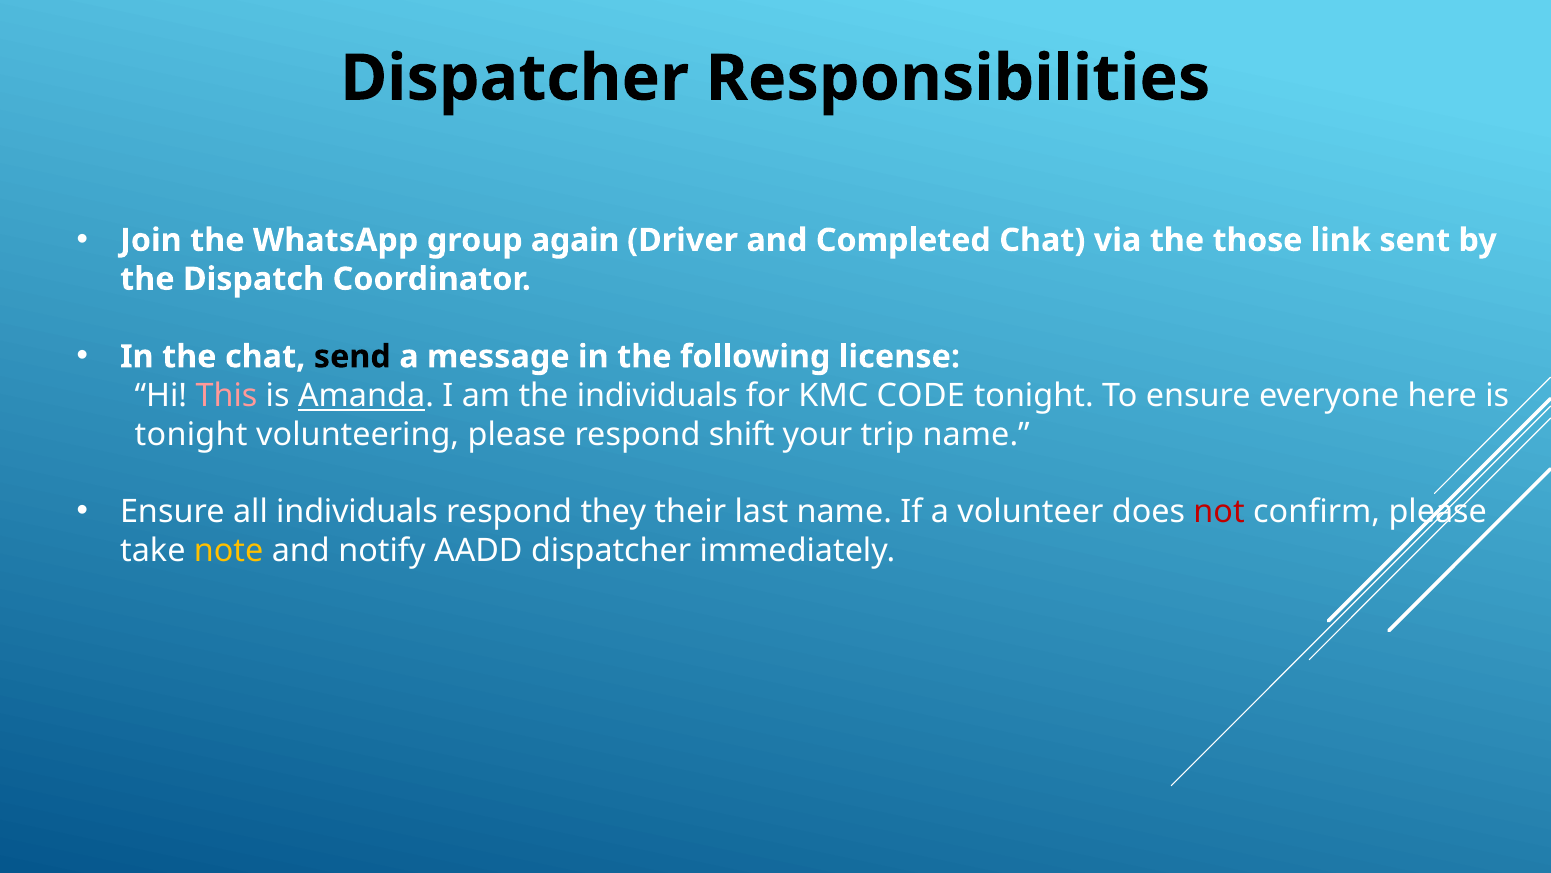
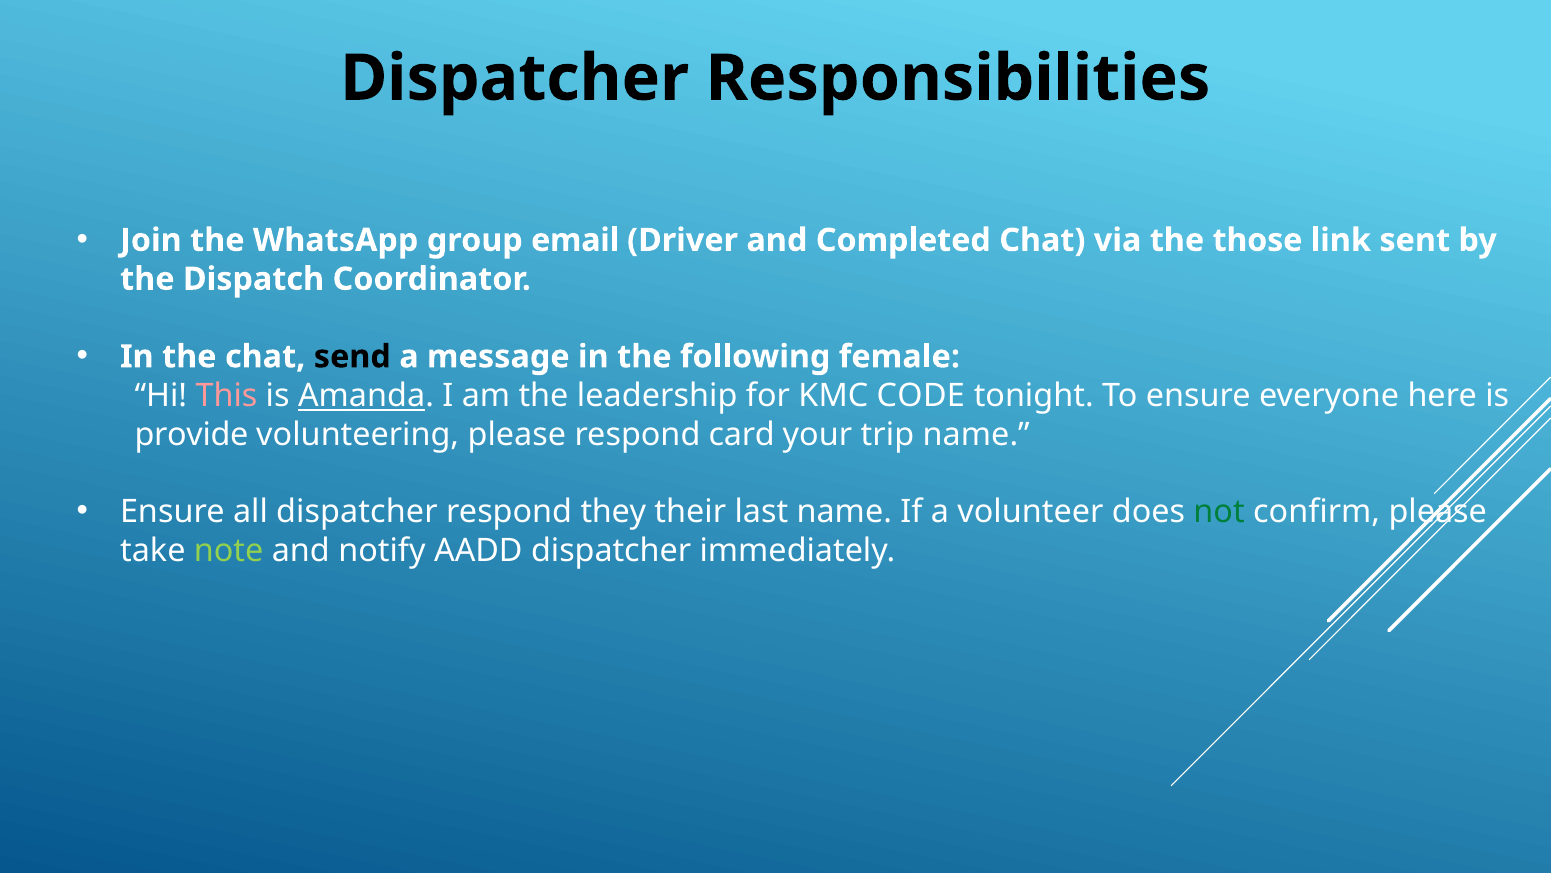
again: again -> email (575, 240)
license: license -> female (899, 356)
the individuals: individuals -> leadership (657, 395)
tonight: tonight -> provide (191, 434)
shift: shift -> card (742, 434)
all individuals: individuals -> dispatcher (357, 512)
not colour: red -> green (1219, 512)
note colour: yellow -> light green (229, 550)
